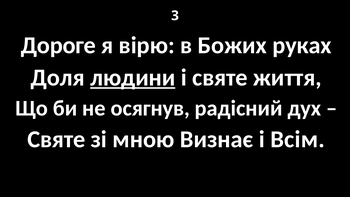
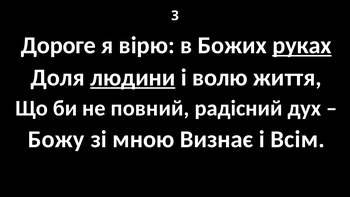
руках underline: none -> present (302, 45)
і святе: святе -> волю (220, 77)
осягнув: осягнув -> повний (150, 108)
Святе: Святе -> Божу (56, 139)
